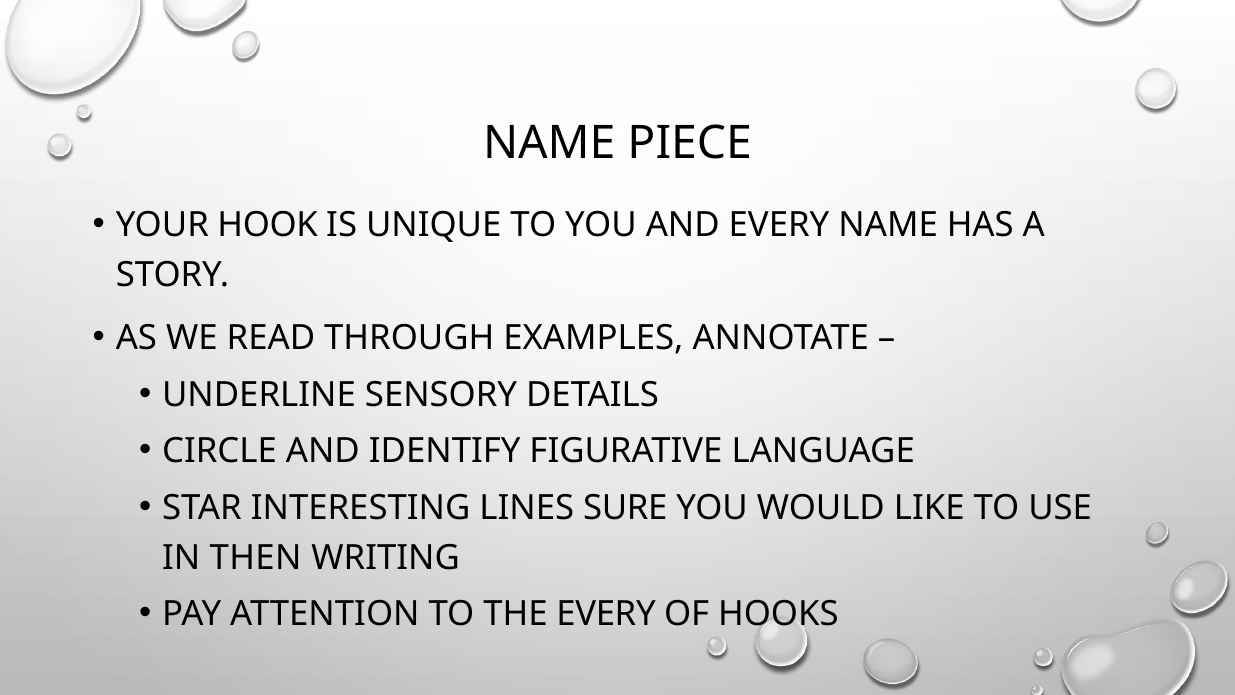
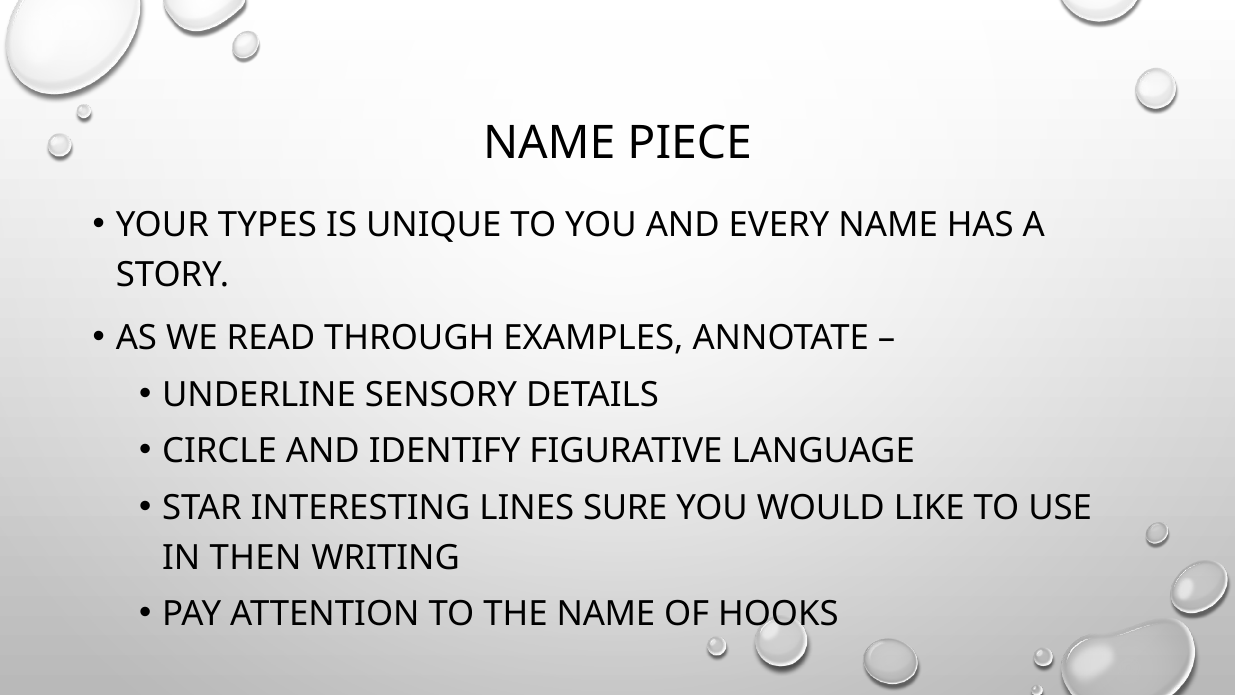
HOOK: HOOK -> TYPES (267, 225)
THE EVERY: EVERY -> NAME (606, 614)
